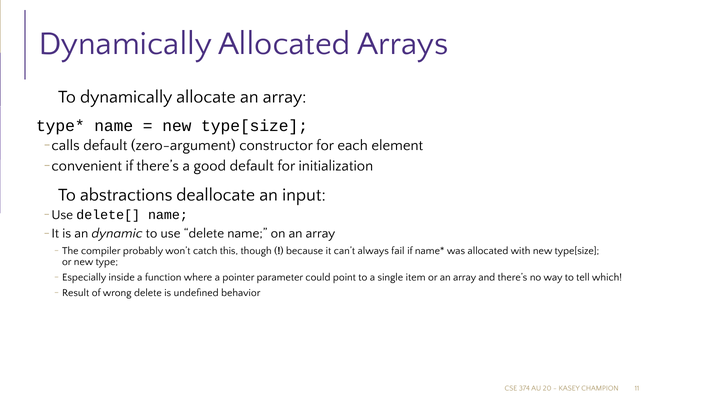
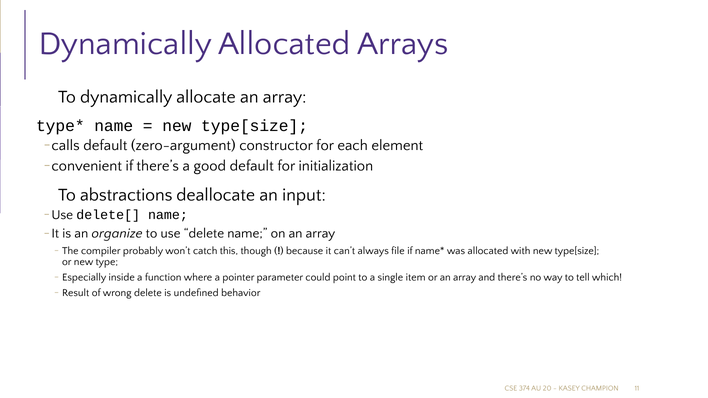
dynamic: dynamic -> organize (117, 234)
fail: fail -> file (398, 251)
